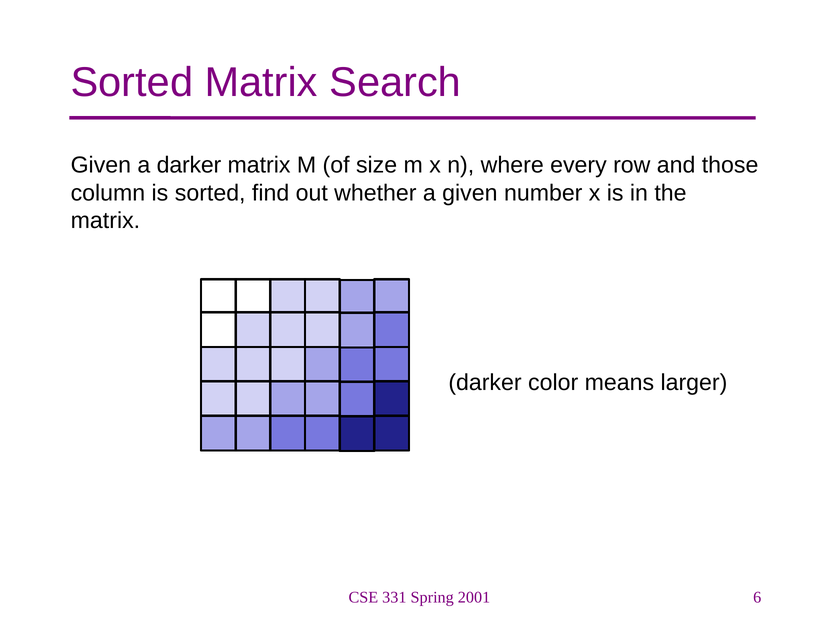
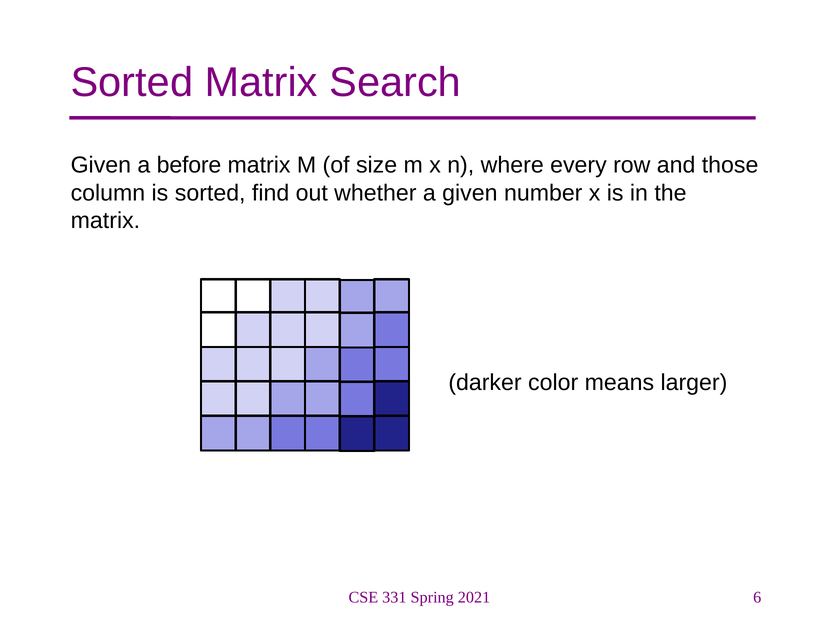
a darker: darker -> before (189, 165)
2001: 2001 -> 2021 (474, 597)
